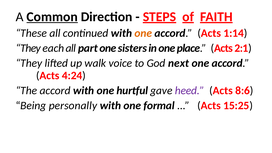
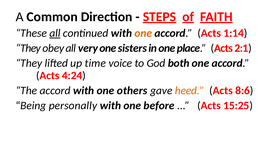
Common underline: present -> none (52, 17)
all underline: none -> present (55, 33)
each: each -> obey (53, 48)
part: part -> very (88, 48)
walk: walk -> time (95, 63)
next: next -> both (179, 63)
hurtful: hurtful -> others (132, 91)
heed colour: purple -> orange (190, 91)
formal: formal -> before (159, 106)
